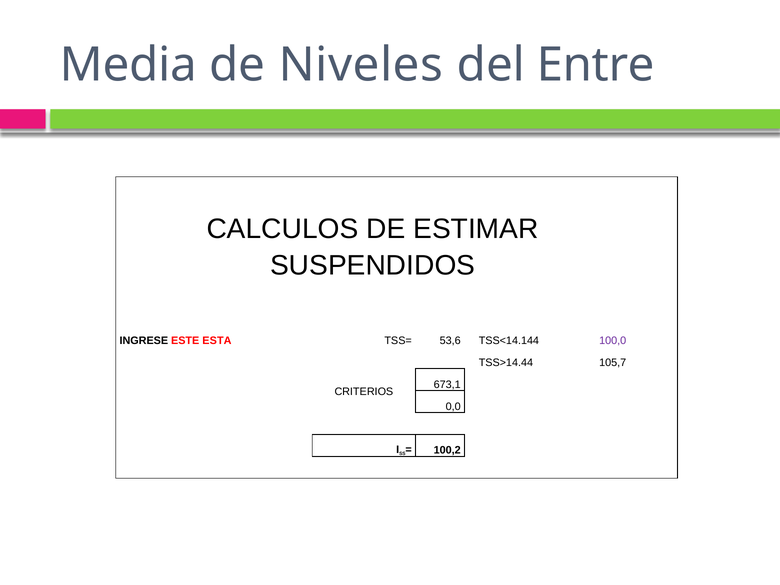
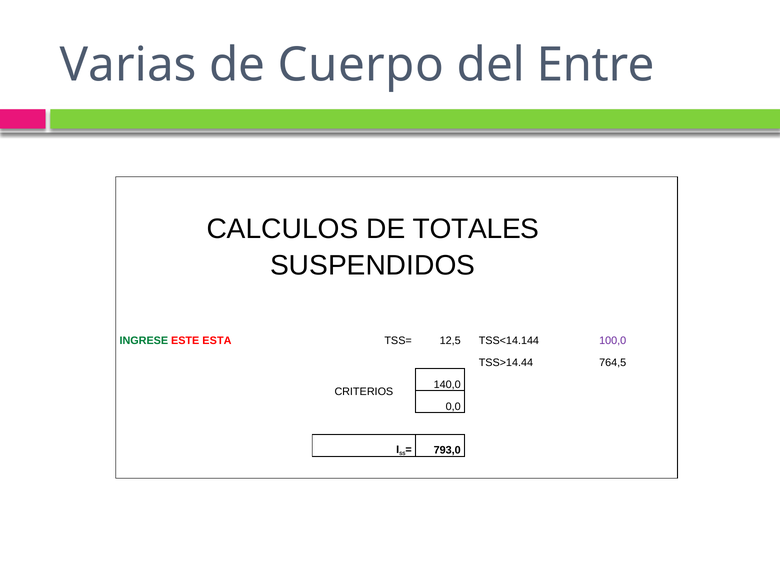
Media: Media -> Varias (128, 65)
Niveles: Niveles -> Cuerpo (361, 65)
ESTIMAR: ESTIMAR -> TOTALES (476, 229)
INGRESE colour: black -> green (144, 341)
53,6: 53,6 -> 12,5 (450, 341)
105,7: 105,7 -> 764,5 (613, 363)
673,1: 673,1 -> 140,0 (447, 385)
100,2: 100,2 -> 793,0 (447, 450)
